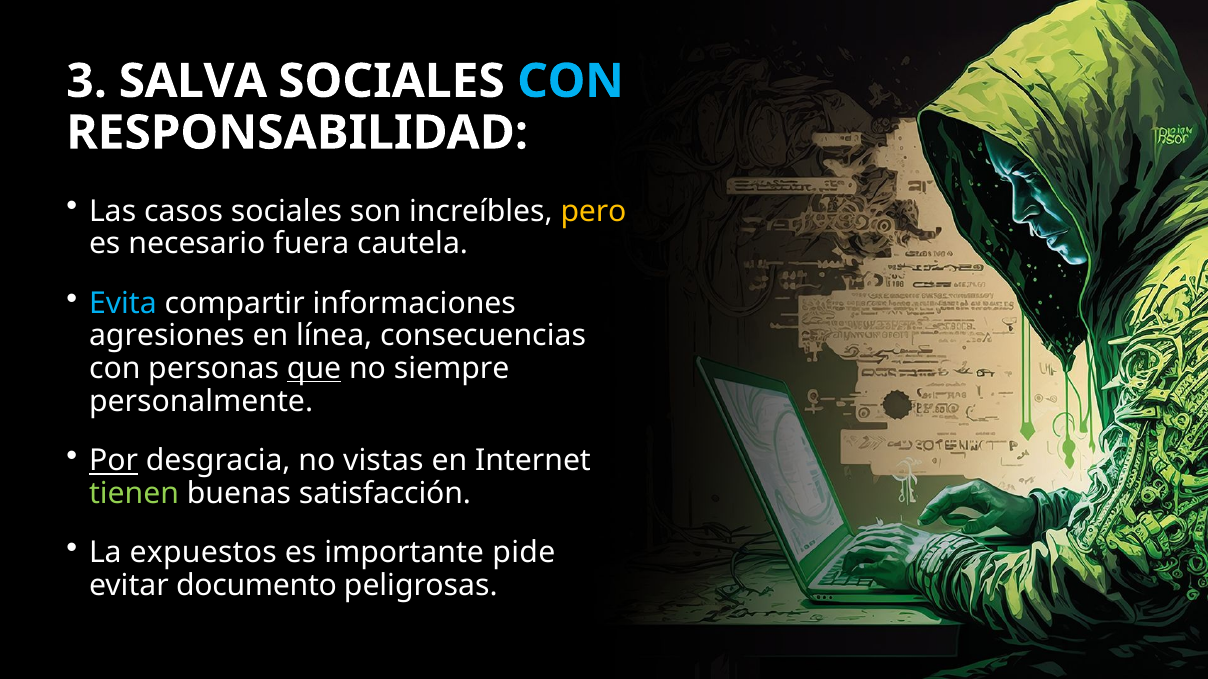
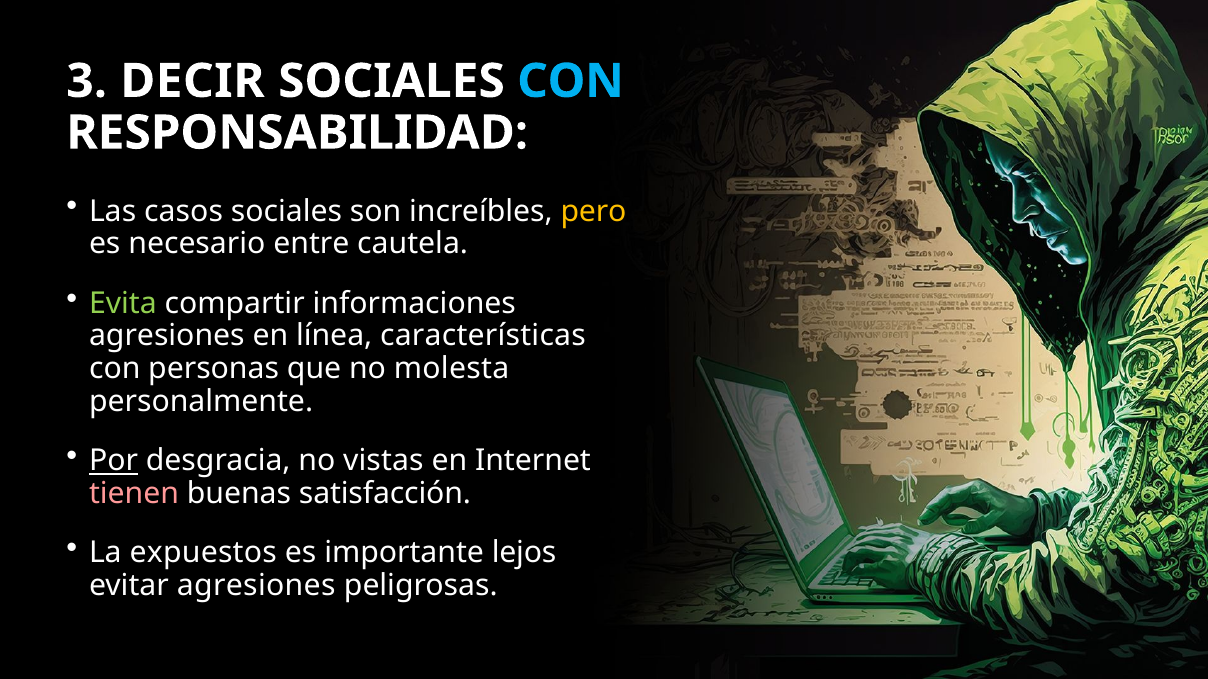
SALVA: SALVA -> DECIR (192, 81)
fuera: fuera -> entre (311, 244)
Evita colour: light blue -> light green (123, 304)
consecuencias: consecuencias -> características (483, 336)
que underline: present -> none (314, 369)
siempre: siempre -> molesta (452, 369)
tienen colour: light green -> pink (134, 494)
pide: pide -> lejos (524, 553)
evitar documento: documento -> agresiones (256, 586)
